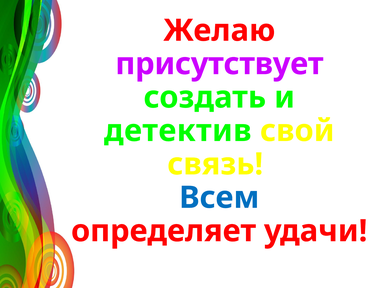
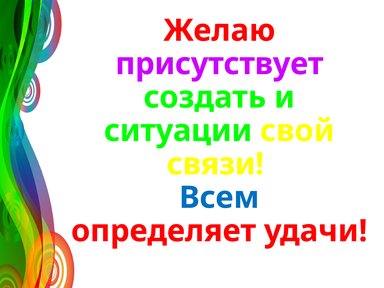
детектив: детектив -> ситуации (178, 131)
связь: связь -> связи (215, 164)
